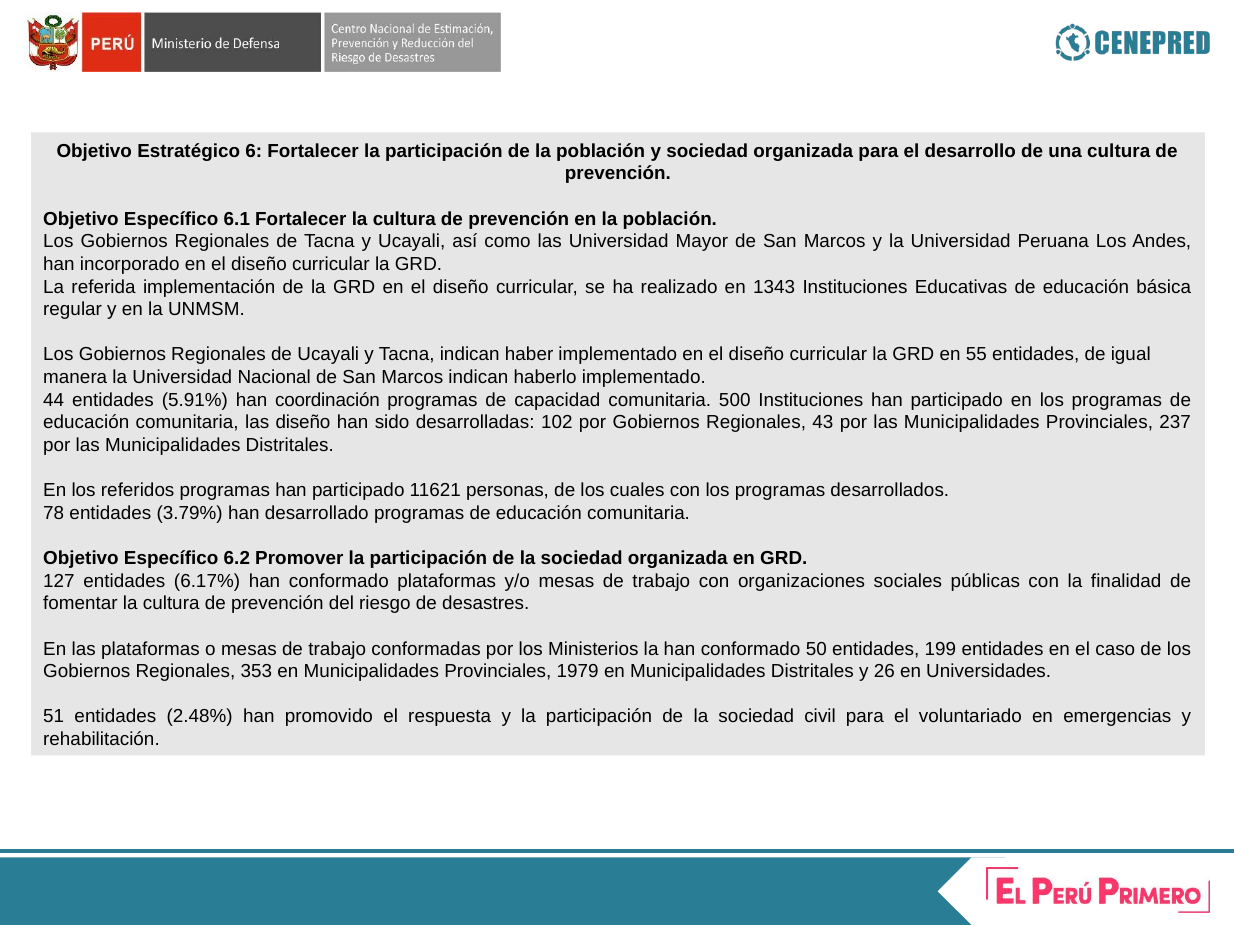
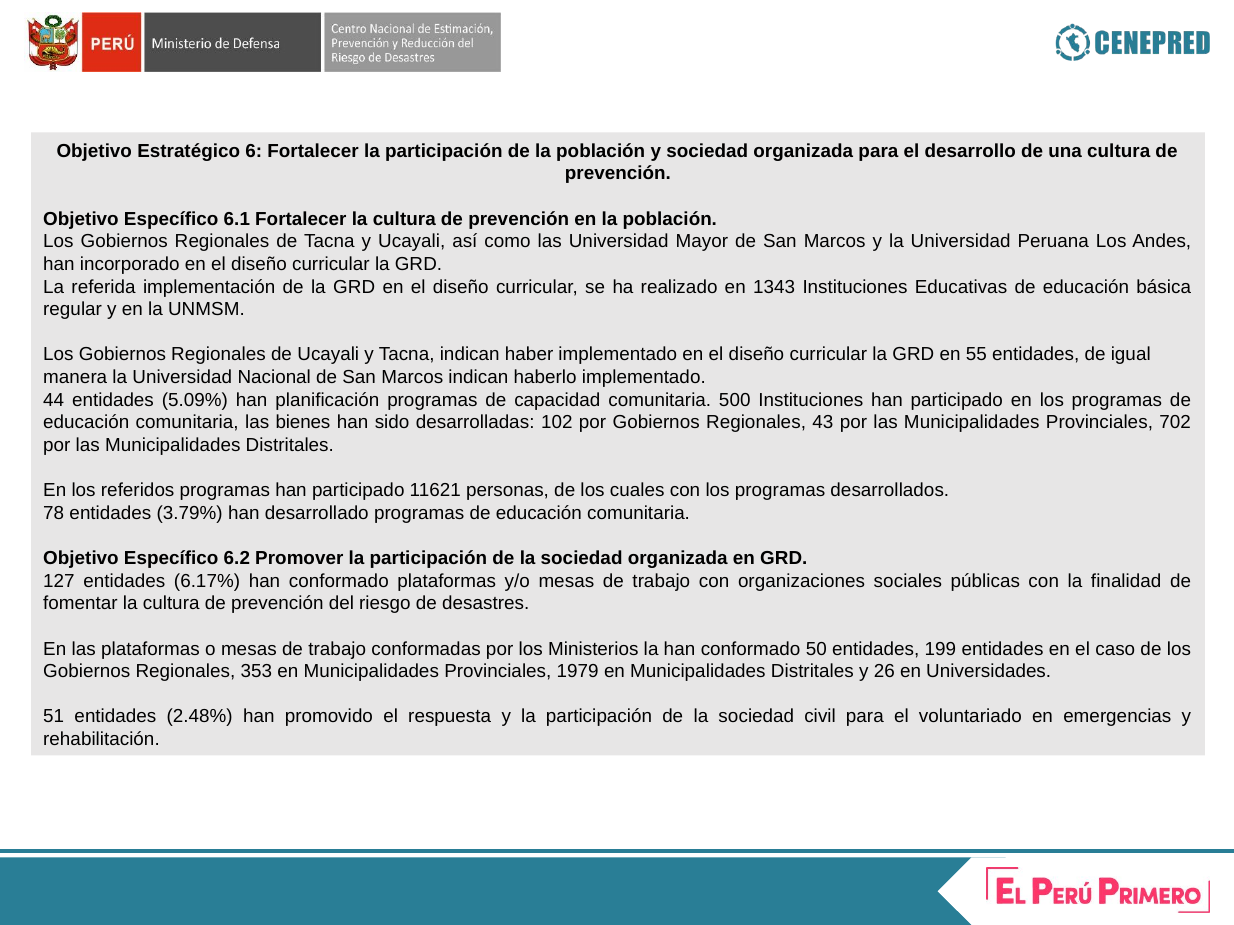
5.91%: 5.91% -> 5.09% (195, 400)
coordinación: coordinación -> planificación (327, 400)
las diseño: diseño -> bienes (303, 423)
237: 237 -> 702 (1175, 423)
